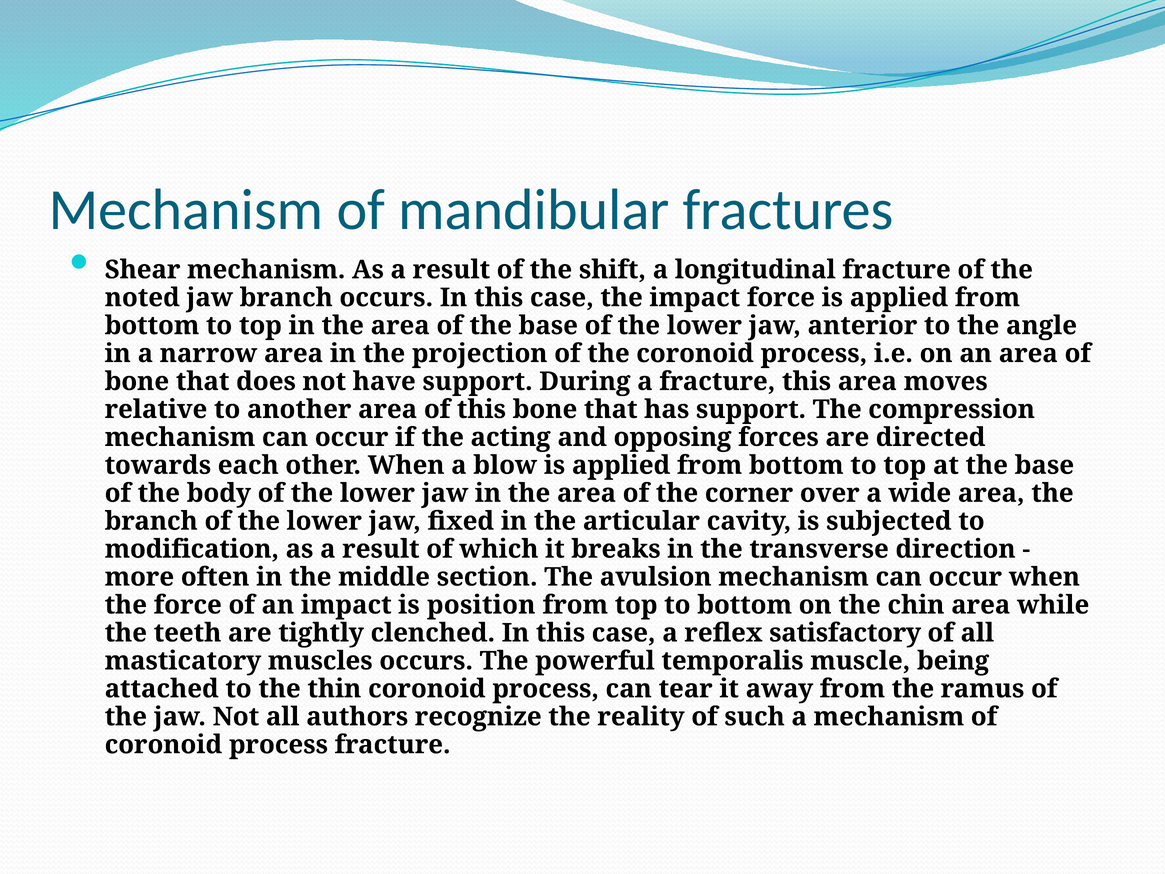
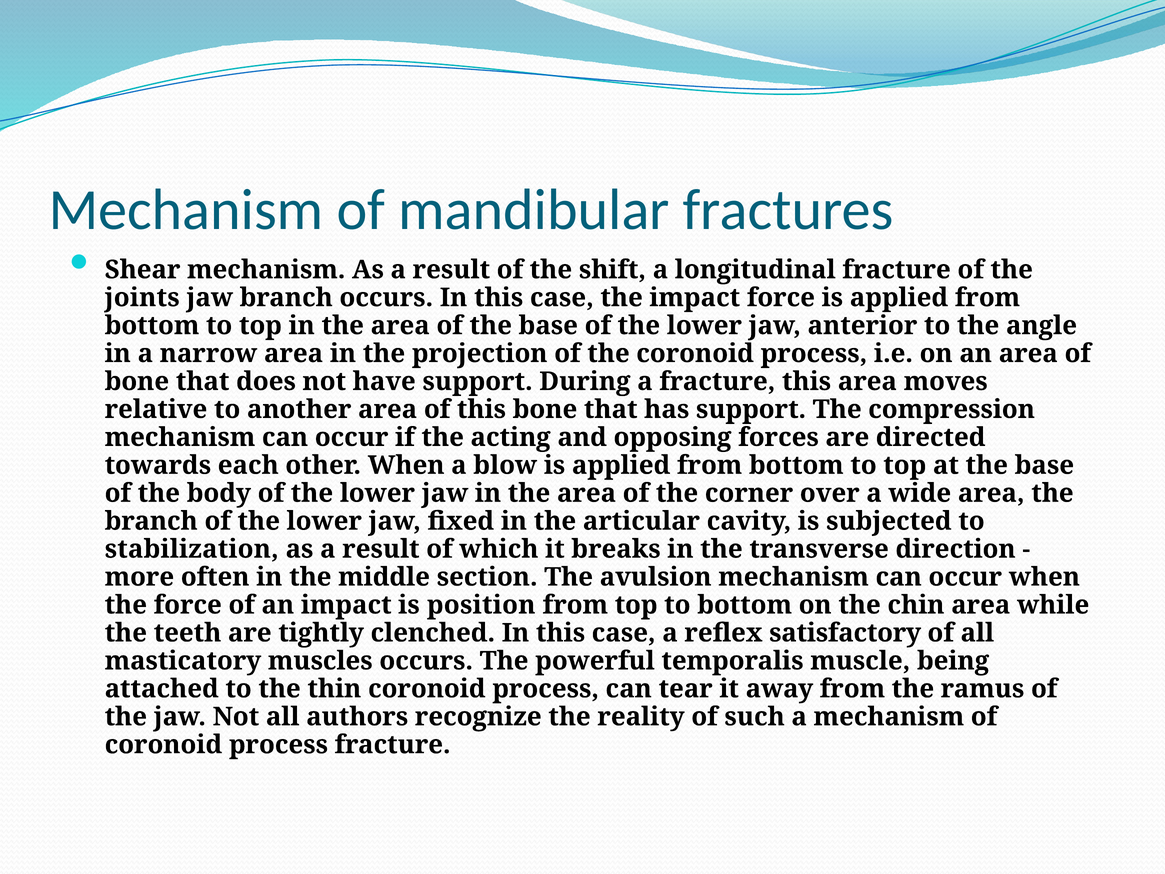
noted: noted -> joints (142, 298)
modification: modification -> stabilization (192, 549)
